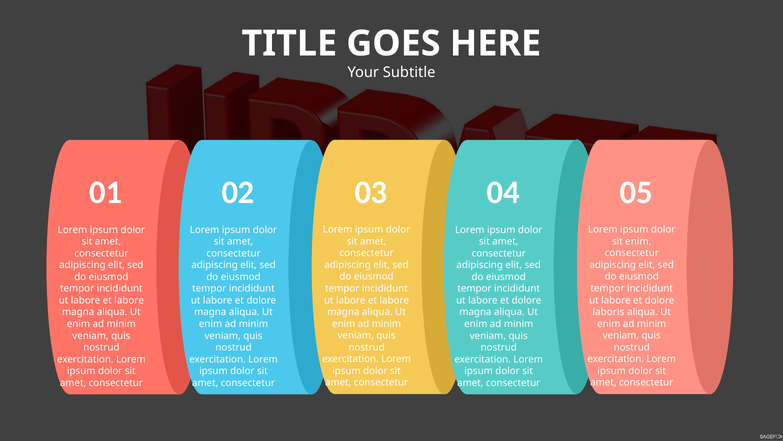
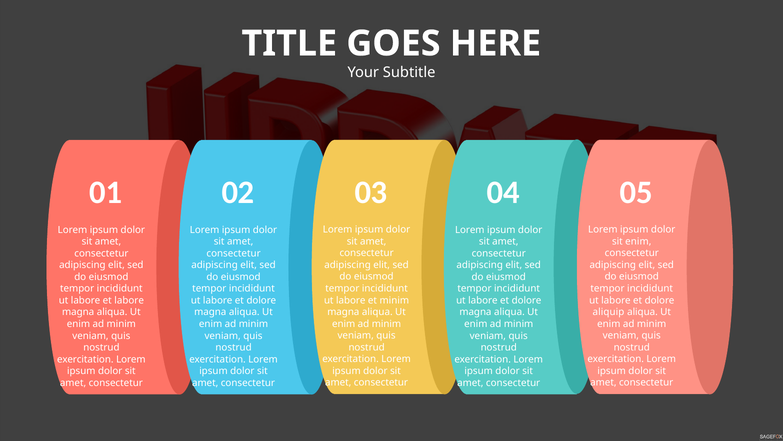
labore: labore -> minim (394, 300)
laboris: laboris -> aliquip (608, 312)
